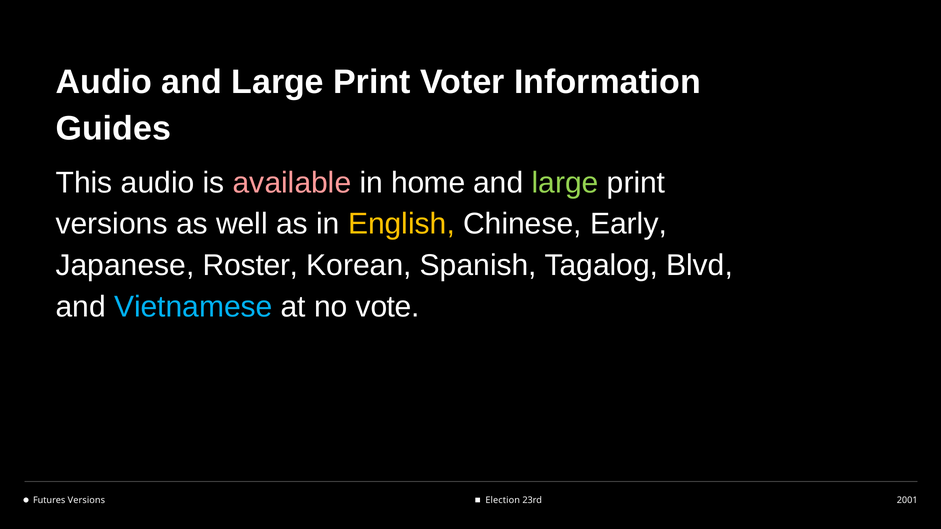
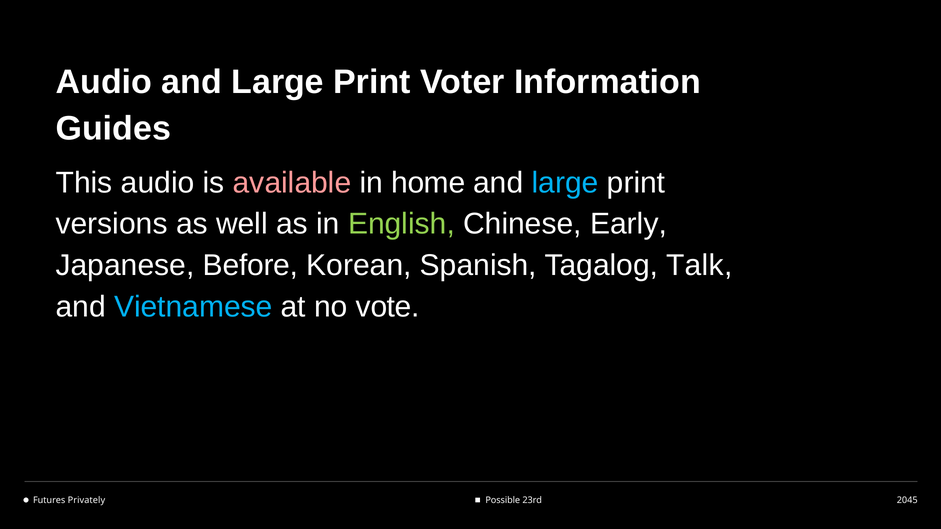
large colour: light green -> light blue (565, 183)
English colour: yellow -> light green (401, 224)
Roster: Roster -> Before (251, 266)
Blvd: Blvd -> Talk (699, 266)
Futures Versions: Versions -> Privately (86, 501)
Election: Election -> Possible (503, 501)
2001: 2001 -> 2045 (907, 501)
